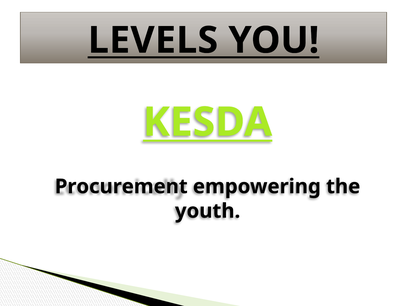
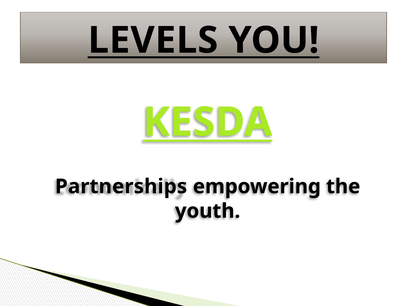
Procurement: Procurement -> Partnerships (121, 186)
